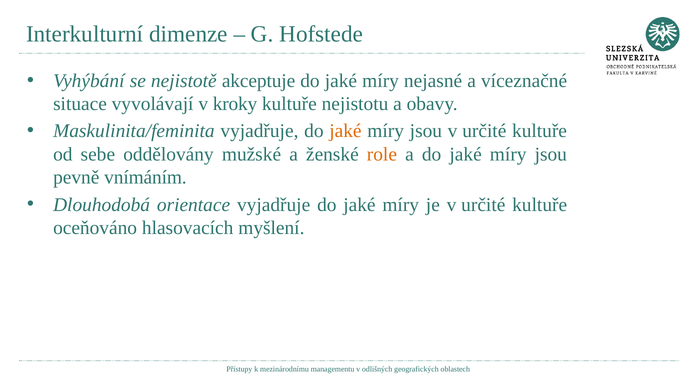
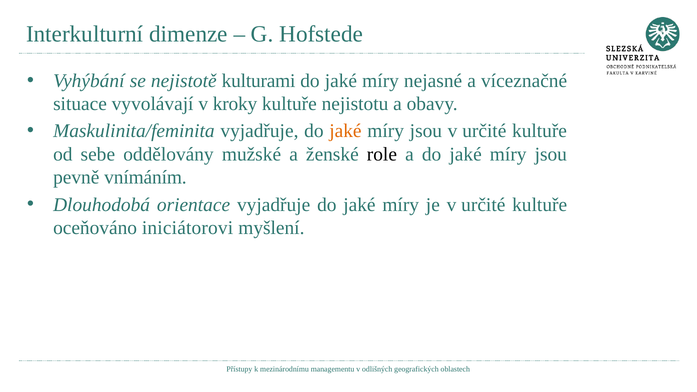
akceptuje: akceptuje -> kulturami (259, 81)
role colour: orange -> black (382, 154)
hlasovacích: hlasovacích -> iniciátorovi (188, 228)
